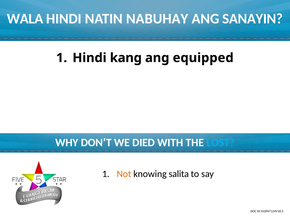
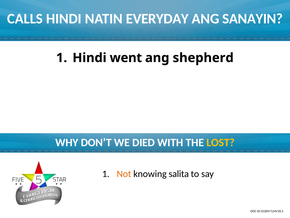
WALA: WALA -> CALLS (25, 19)
NABUHAY: NABUHAY -> EVERYDAY (157, 19)
kang: kang -> went (126, 58)
equipped: equipped -> shepherd (203, 58)
LOST colour: light blue -> yellow (221, 142)
